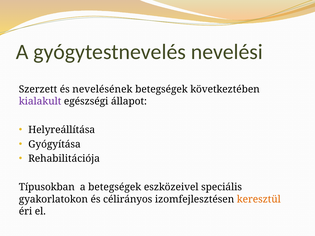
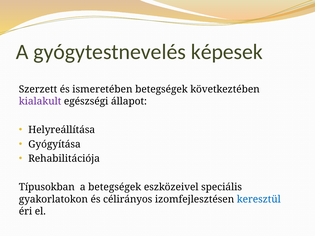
nevelési: nevelési -> képesek (227, 52)
nevelésének: nevelésének -> ismeretében (102, 89)
keresztül colour: orange -> blue (259, 199)
